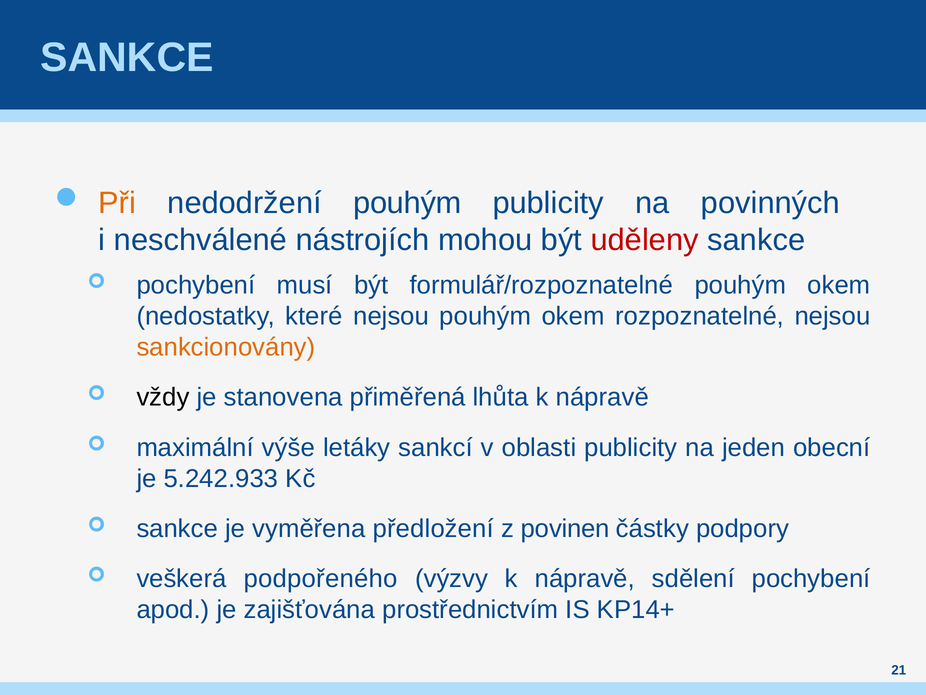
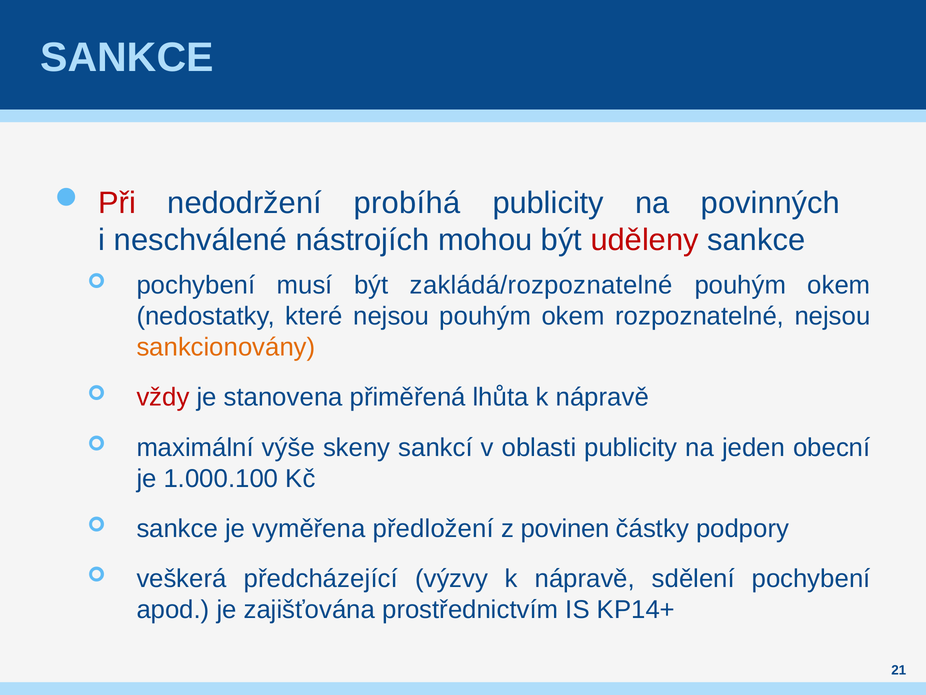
Při colour: orange -> red (117, 203)
nedodržení pouhým: pouhým -> probíhá (407, 203)
formulář/rozpoznatelné: formulář/rozpoznatelné -> zakládá/rozpoznatelné (541, 285)
vždy colour: black -> red (163, 397)
letáky: letáky -> skeny (357, 447)
5.242.933: 5.242.933 -> 1.000.100 (221, 478)
podpořeného: podpořeného -> předcházející (321, 578)
